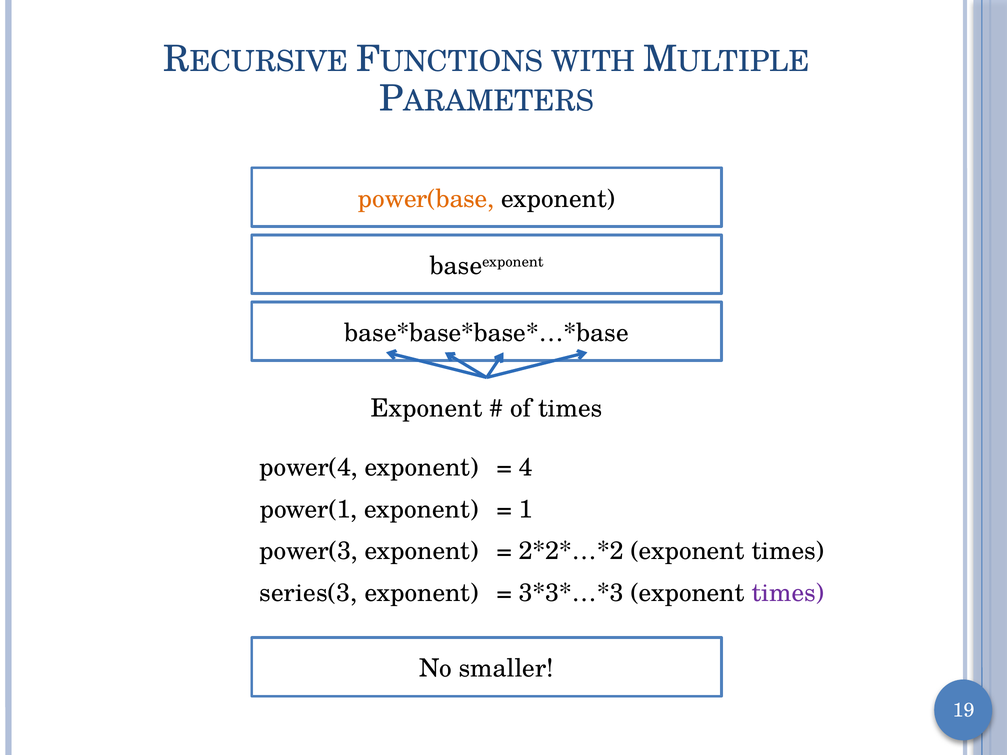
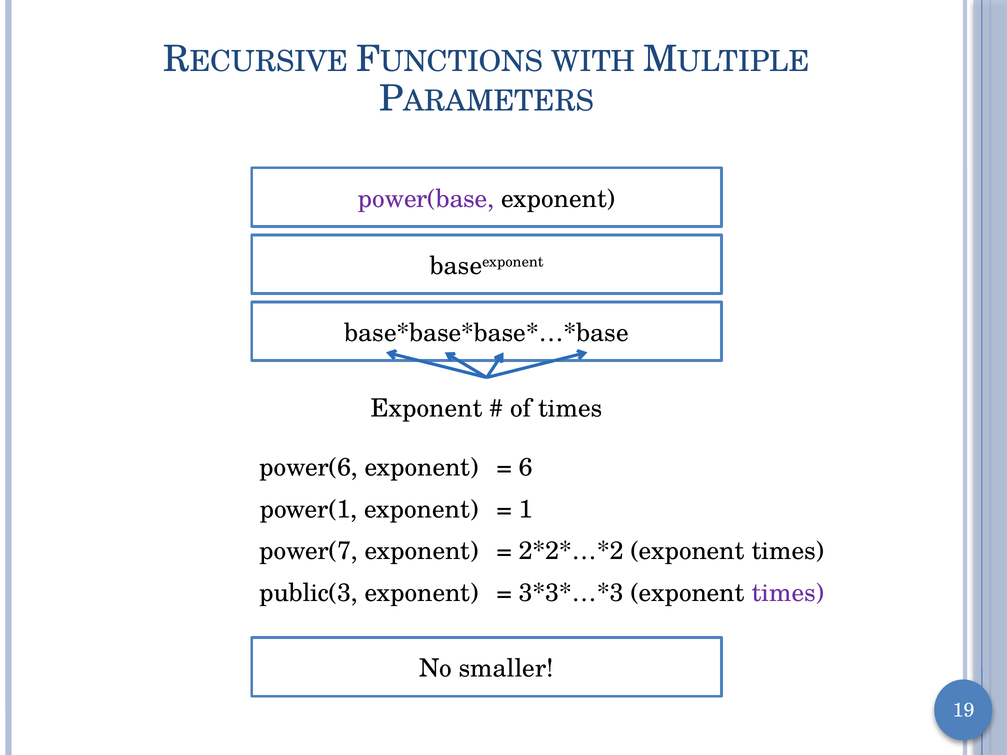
power(base colour: orange -> purple (426, 199)
power(4: power(4 -> power(6 (309, 467)
4: 4 -> 6 (526, 467)
power(3: power(3 -> power(7 (309, 551)
series(3: series(3 -> public(3 (309, 593)
